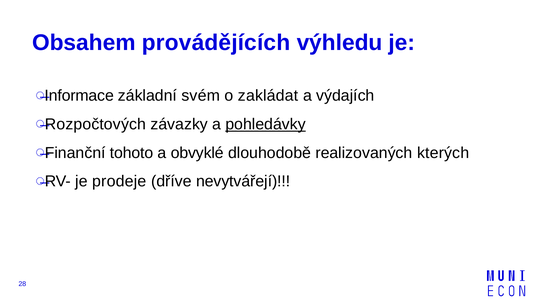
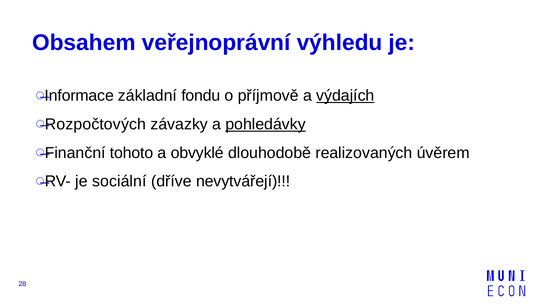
provádějících: provádějících -> veřejnoprávní (216, 43)
svém: svém -> fondu (201, 96)
zakládat: zakládat -> příjmově (268, 96)
výdajích underline: none -> present (345, 96)
kterých: kterých -> úvěrem (443, 153)
prodeje: prodeje -> sociální (119, 182)
